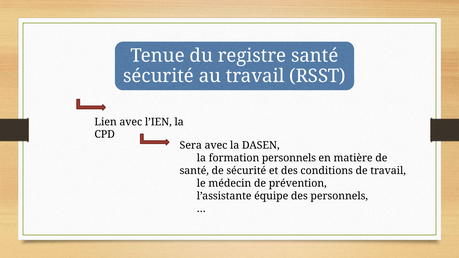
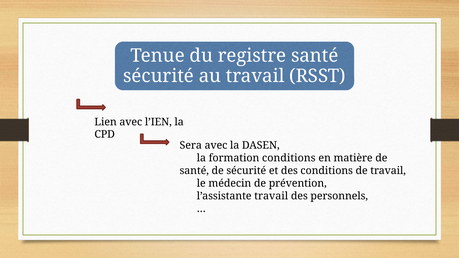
formation personnels: personnels -> conditions (289, 158)
l’assistante équipe: équipe -> travail (271, 196)
